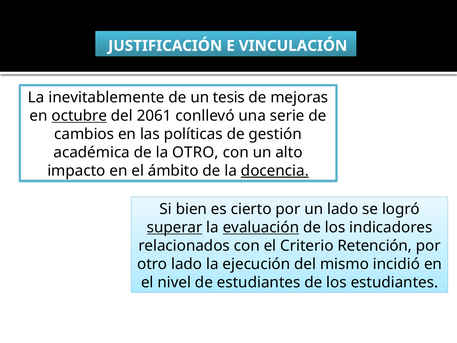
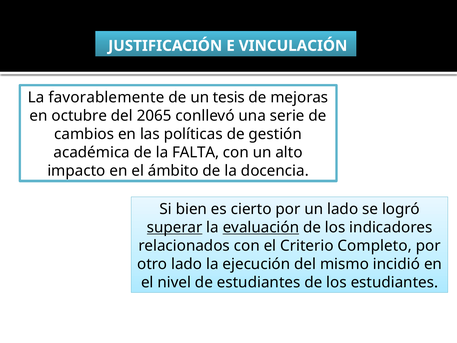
inevitablemente: inevitablemente -> favorablemente (106, 97)
octubre underline: present -> none (79, 116)
2061: 2061 -> 2065 (154, 116)
la OTRO: OTRO -> FALTA (196, 152)
docencia underline: present -> none (275, 171)
Retención: Retención -> Completo (375, 246)
